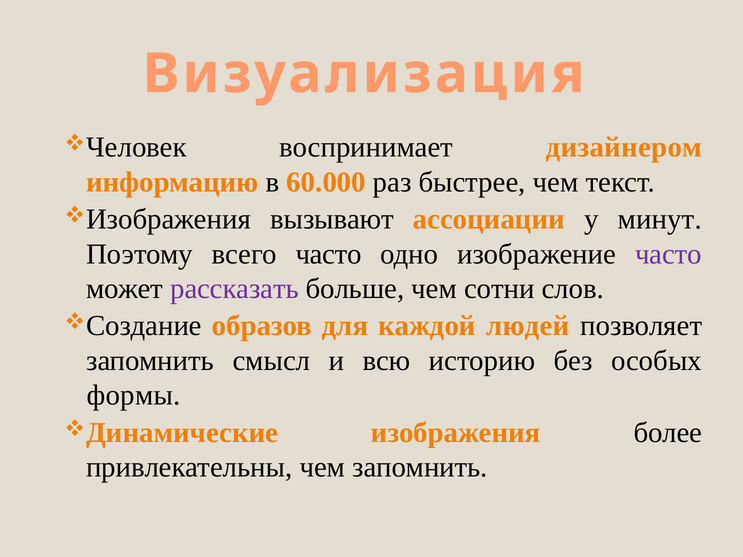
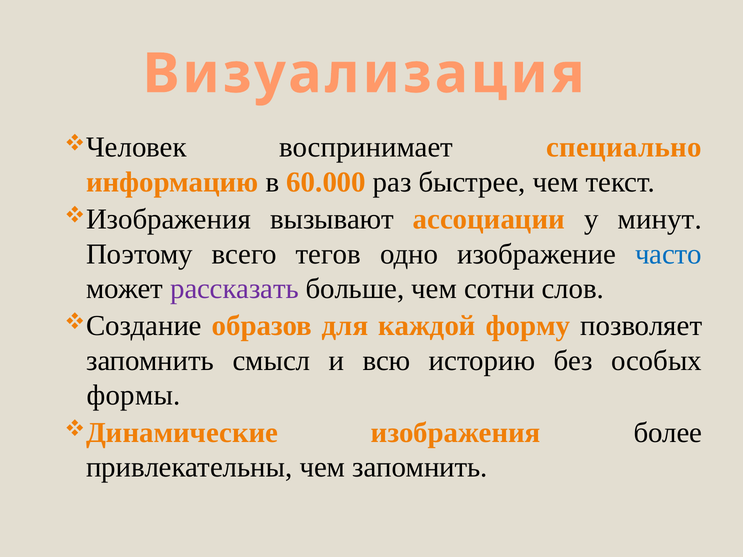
дизайнером: дизайнером -> специально (624, 147)
всего часто: часто -> тегов (328, 254)
часто colour: purple -> blue (668, 254)
людей: людей -> форму (528, 326)
